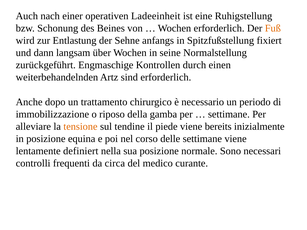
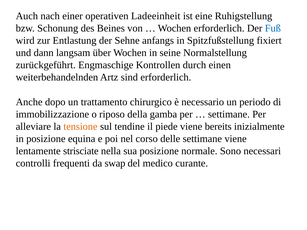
Fuß colour: orange -> blue (273, 28)
definiert: definiert -> strisciate (81, 151)
circa: circa -> swap (115, 163)
